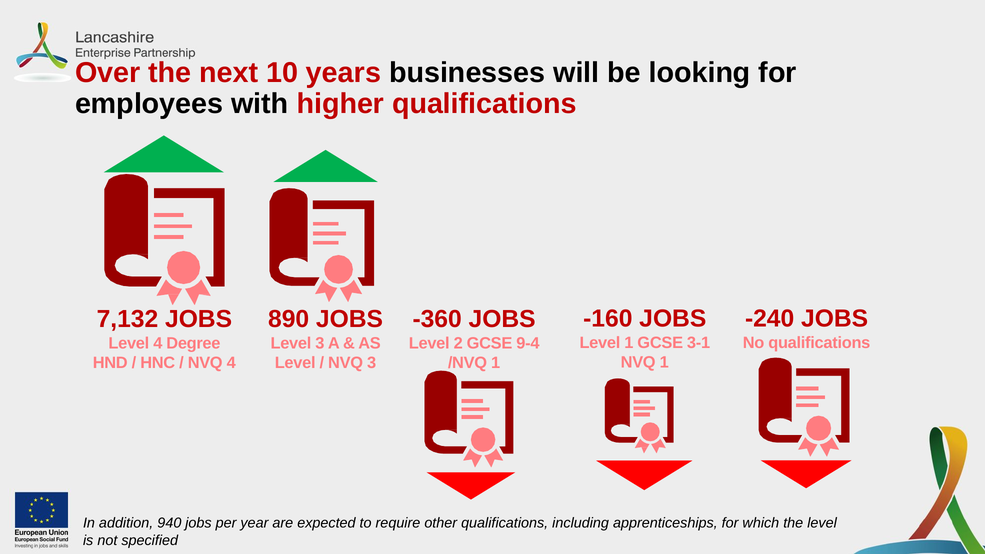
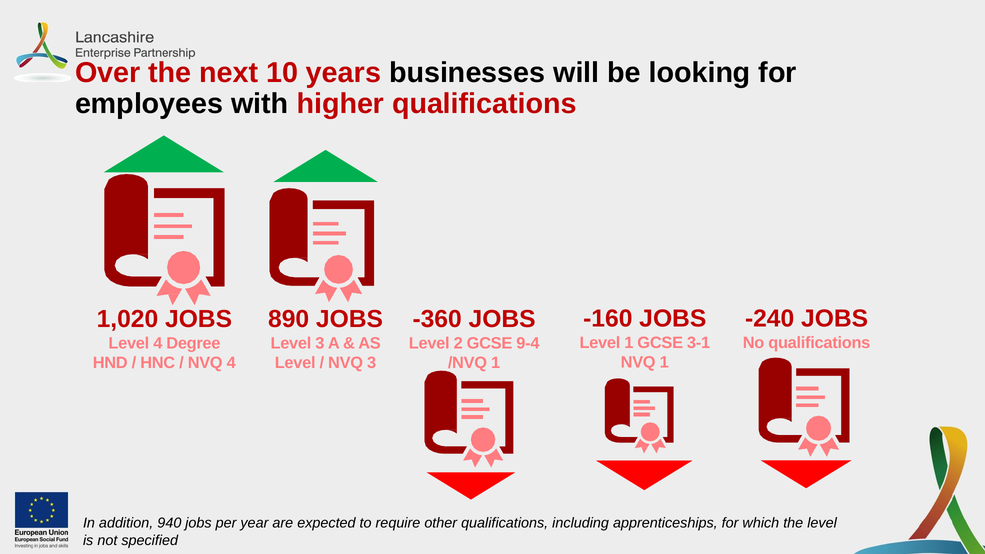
7,132: 7,132 -> 1,020 (127, 319)
